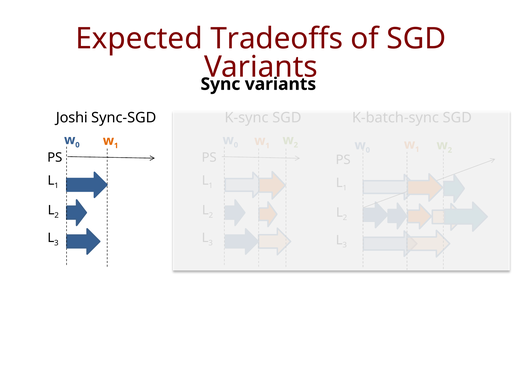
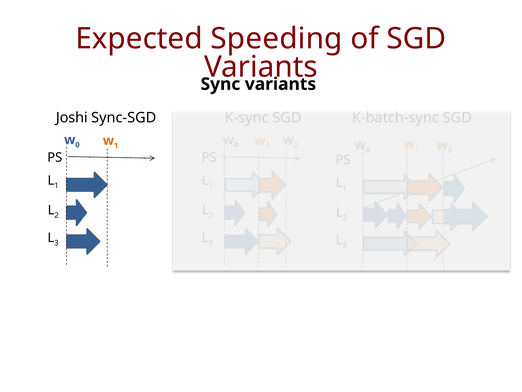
Tradeoffs: Tradeoffs -> Speeding (277, 38)
